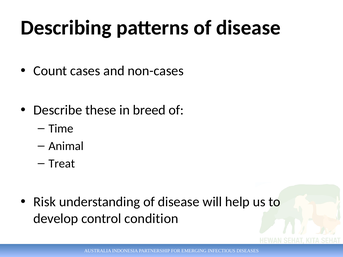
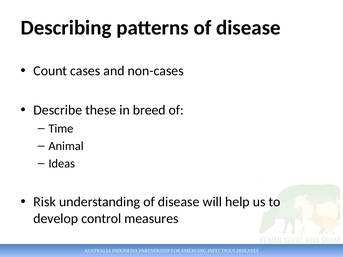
Treat: Treat -> Ideas (62, 164)
condition: condition -> measures (151, 219)
